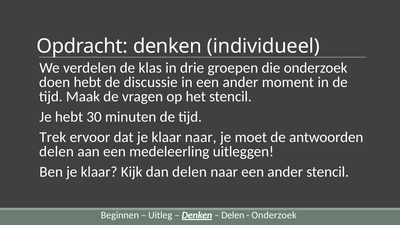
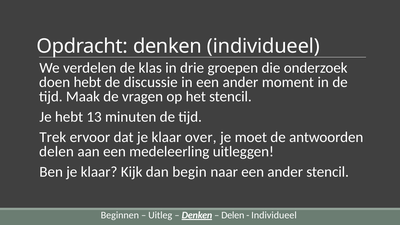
30: 30 -> 13 (94, 117)
klaar naar: naar -> over (201, 137)
dan delen: delen -> begin (189, 172)
Onderzoek: Onderzoek -> Individueel (274, 215)
